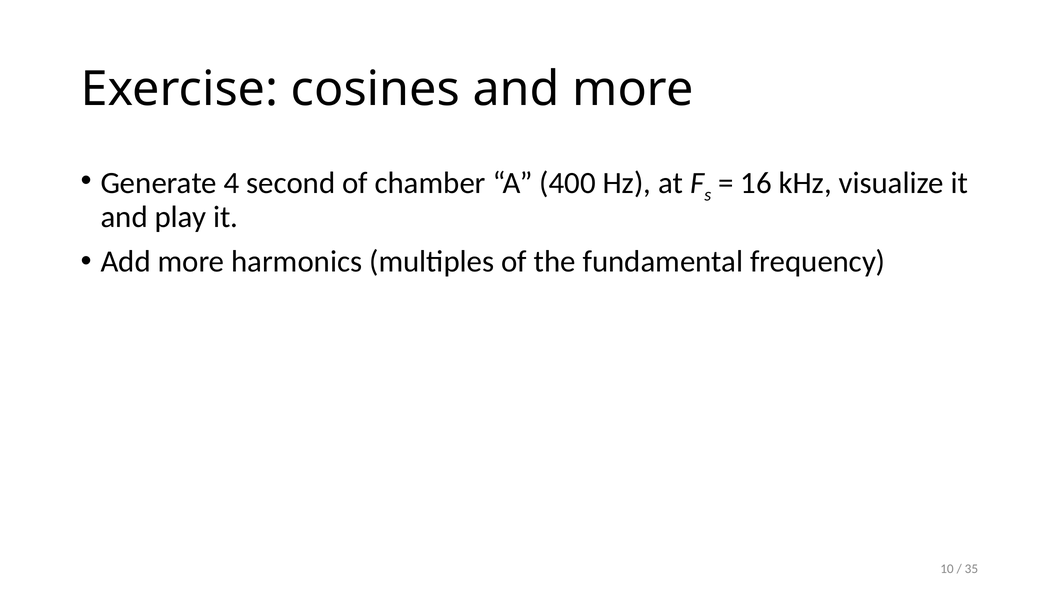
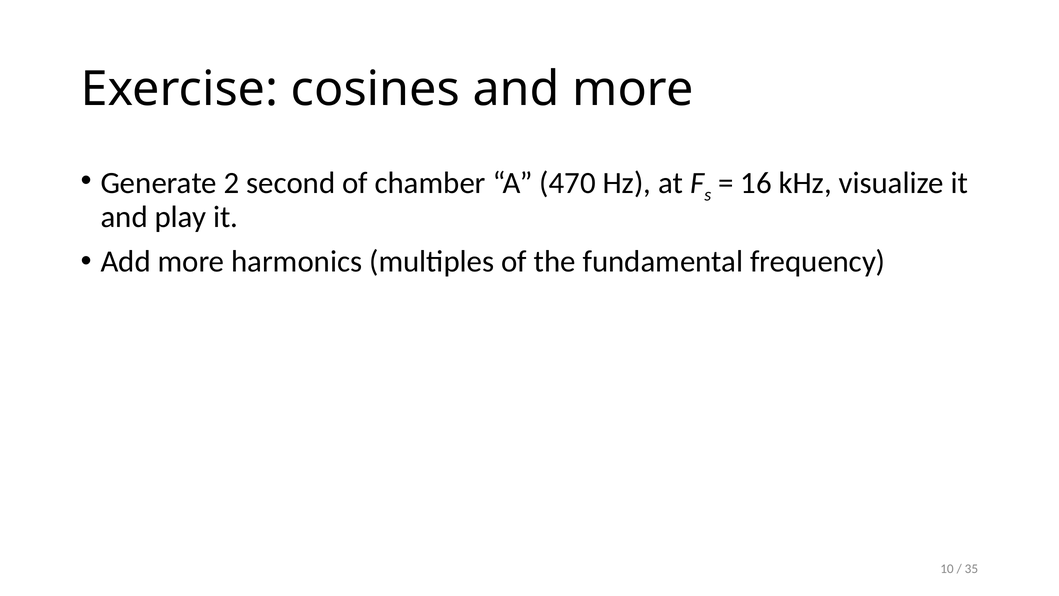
4: 4 -> 2 (232, 183)
400: 400 -> 470 (568, 183)
